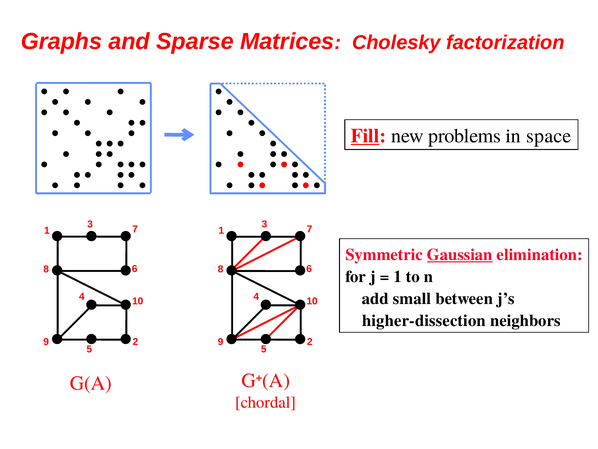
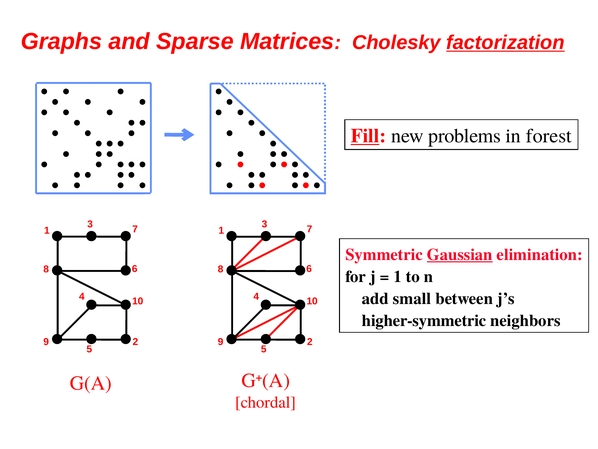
factorization underline: none -> present (505, 43)
space: space -> forest (549, 136)
higher-dissection: higher-dissection -> higher-symmetric (424, 320)
